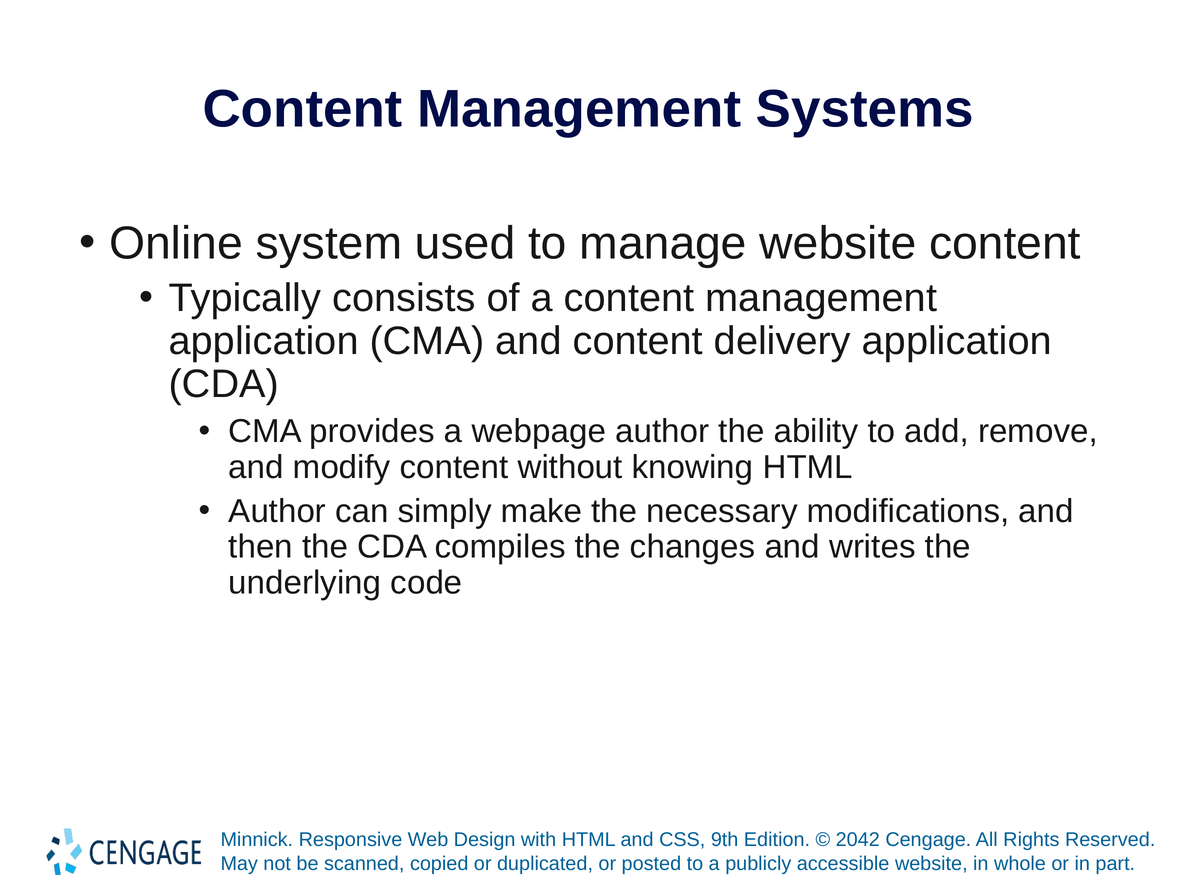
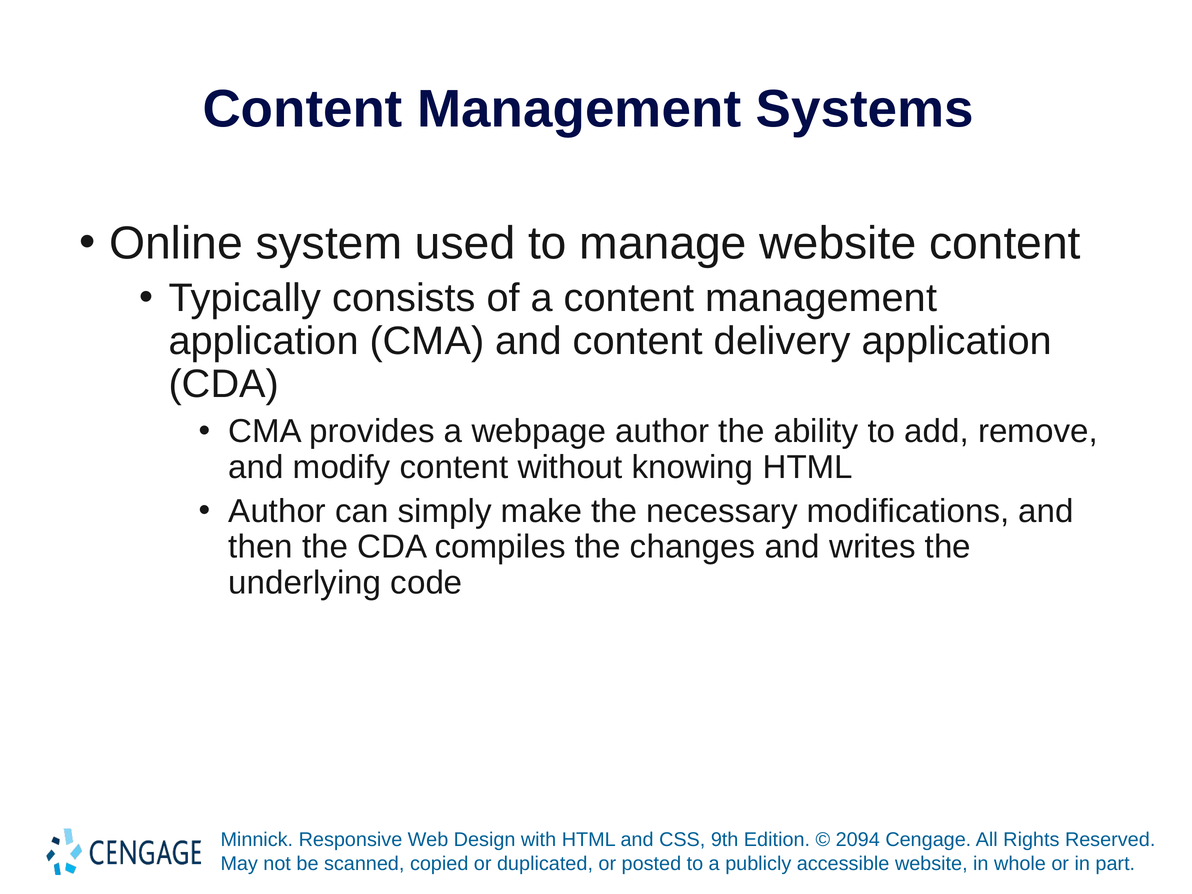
2042: 2042 -> 2094 (858, 840)
